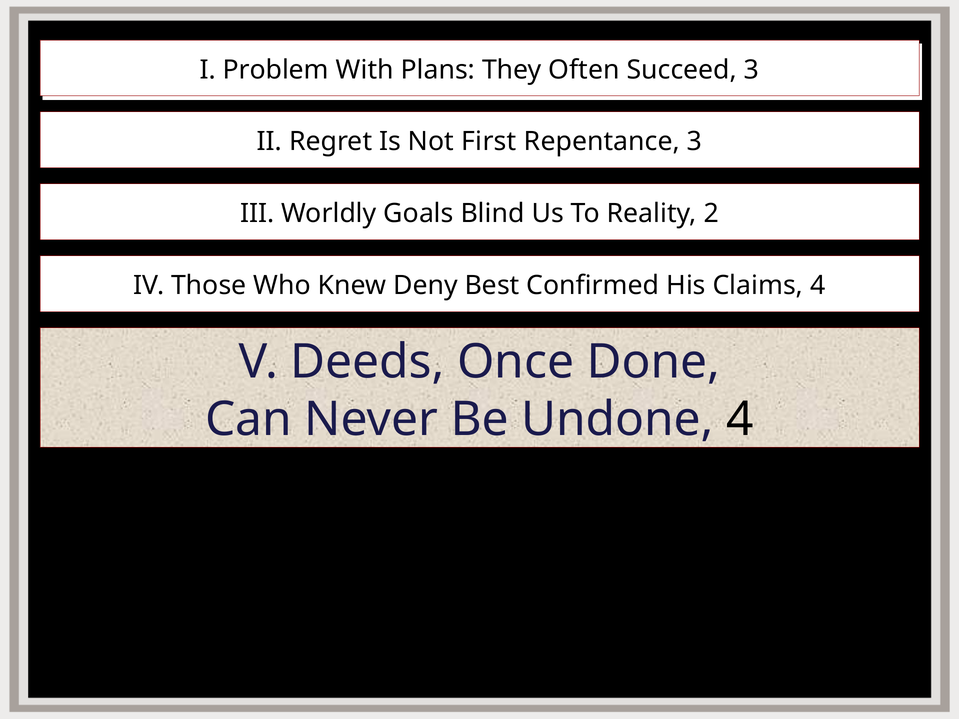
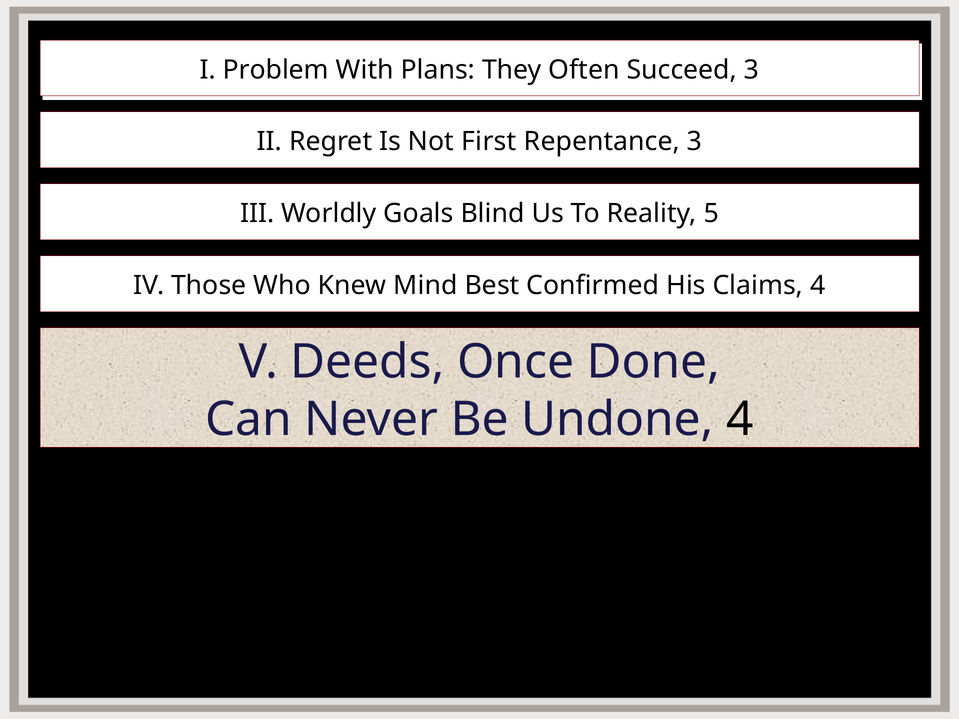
2: 2 -> 5 (711, 214)
Deny: Deny -> Mind (425, 286)
